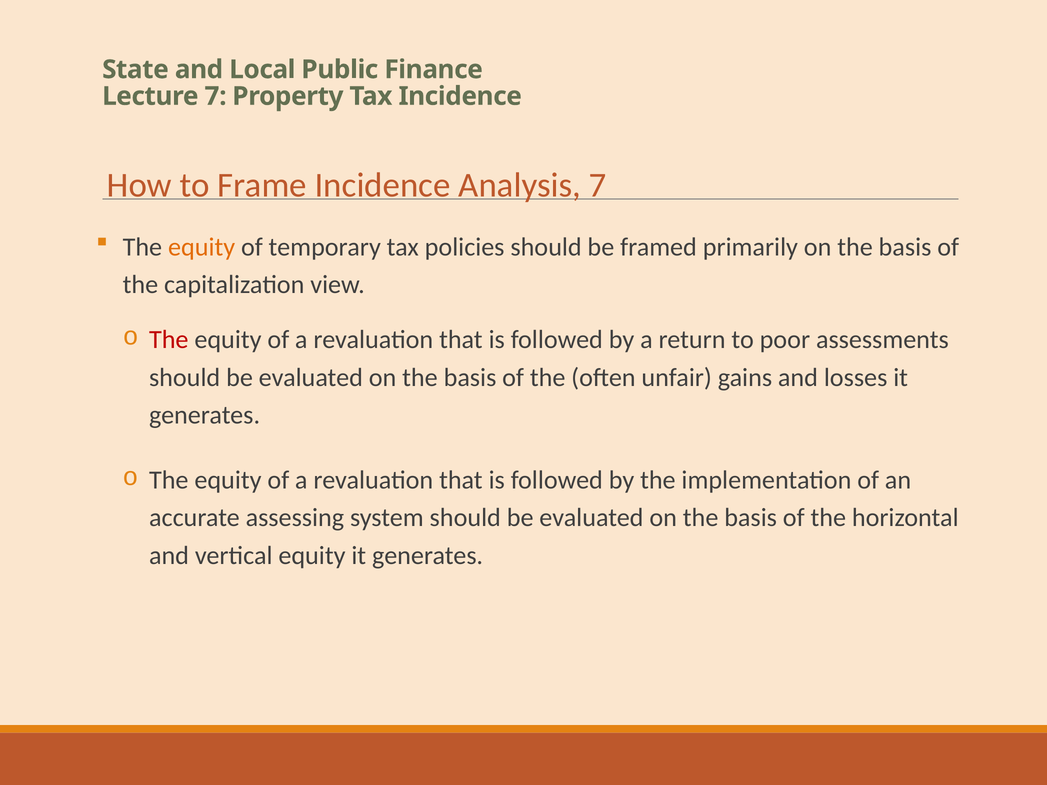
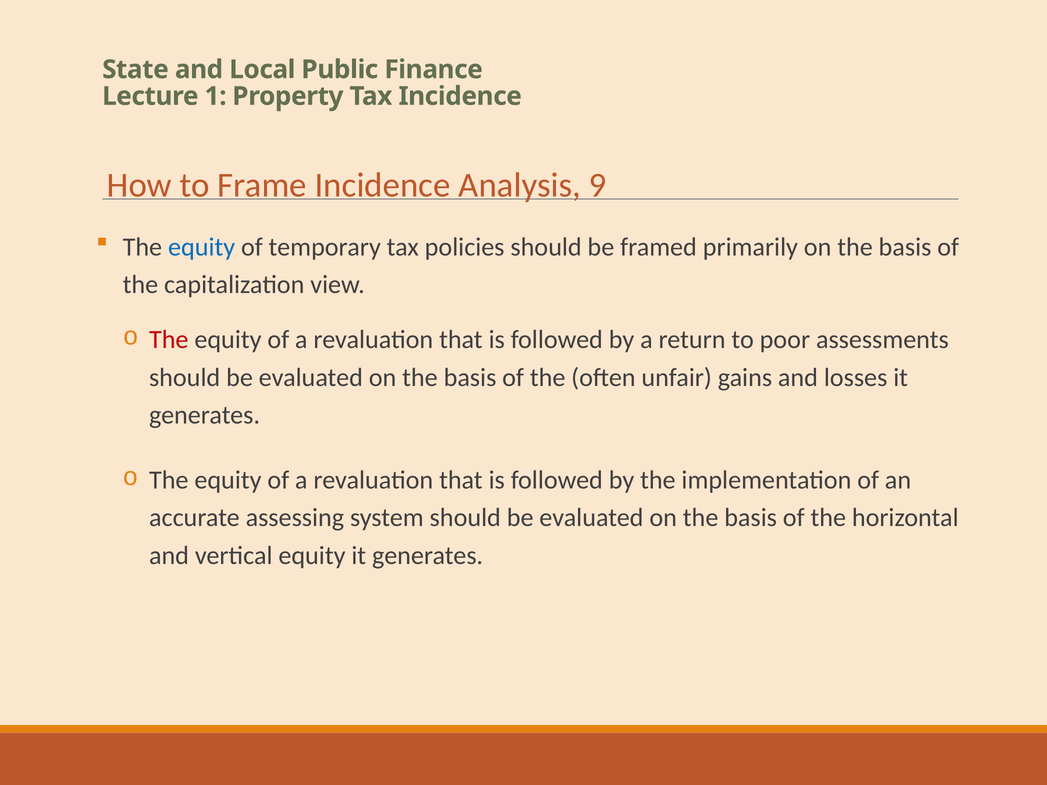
Lecture 7: 7 -> 1 (216, 96)
Analysis 7: 7 -> 9 (598, 185)
equity colour: orange -> blue (202, 247)
